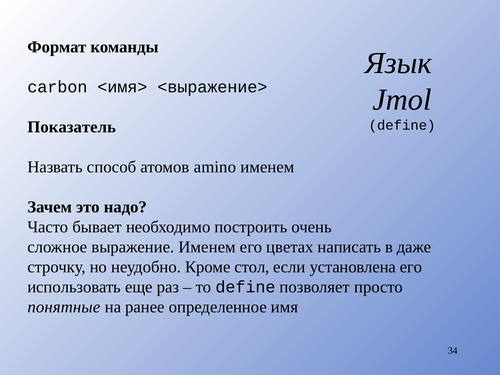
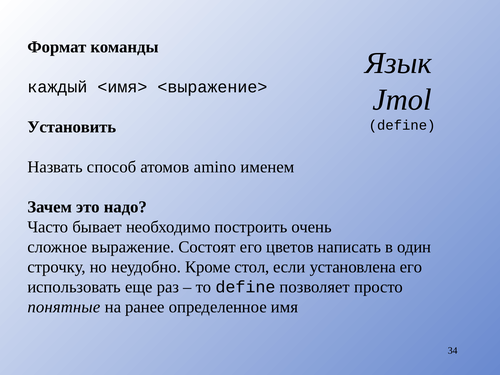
carbon: carbon -> каждый (57, 87)
Показатель: Показатель -> Установить (72, 127)
выражение Именем: Именем -> Состоят (207, 247)
цветах: цветах -> цветов (290, 247)
даже: даже -> один (414, 247)
